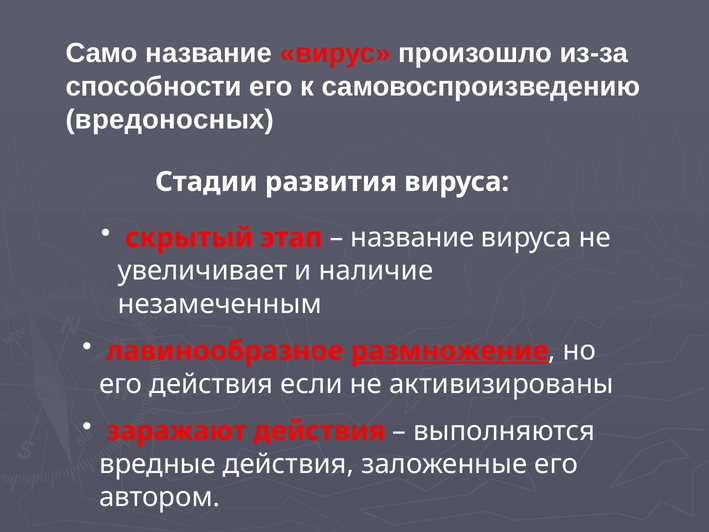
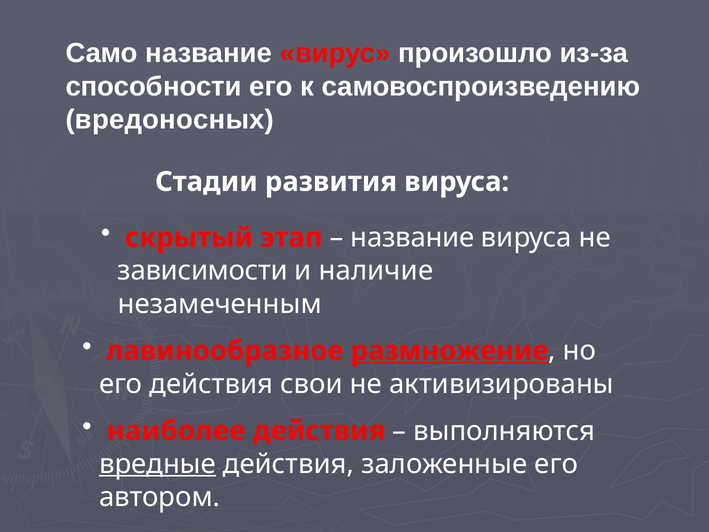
увеличивает: увеличивает -> зависимости (203, 271)
если: если -> свои (312, 384)
заражают: заражают -> наиболее (176, 431)
вредные underline: none -> present (157, 464)
